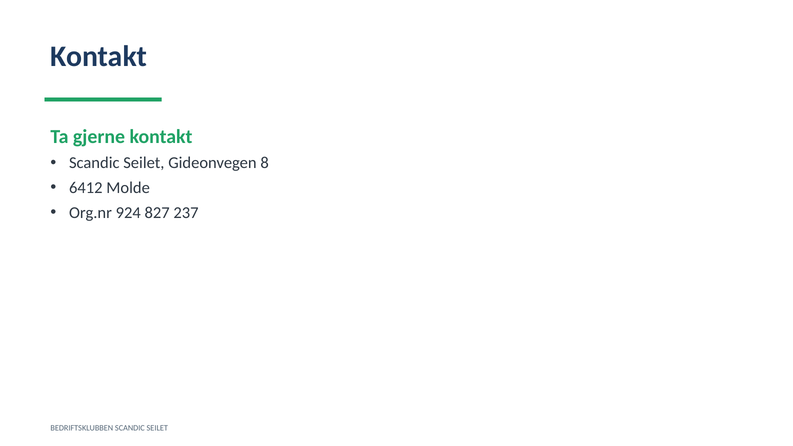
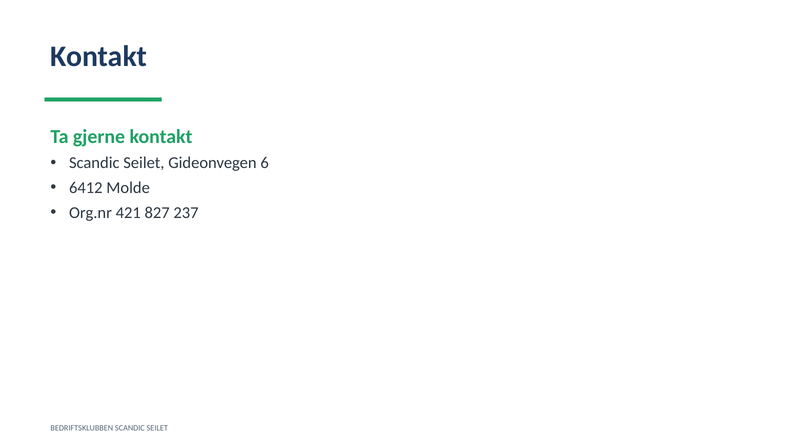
8: 8 -> 6 (265, 163)
924: 924 -> 421 (128, 213)
